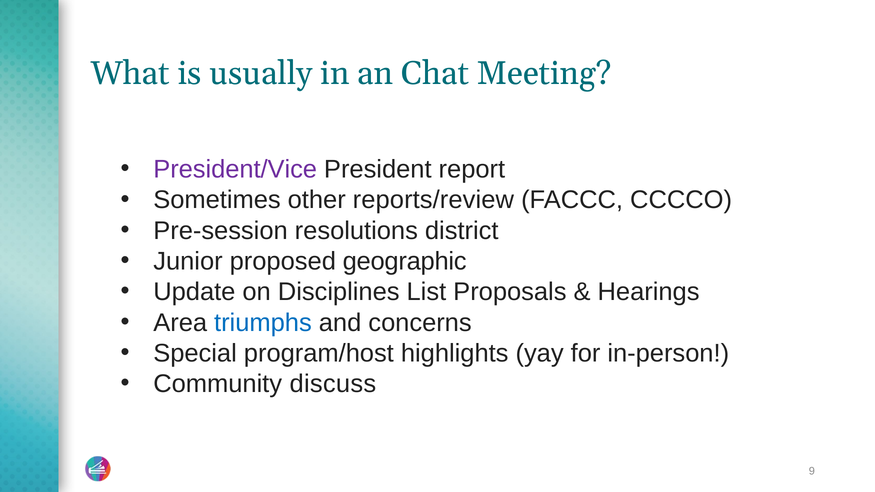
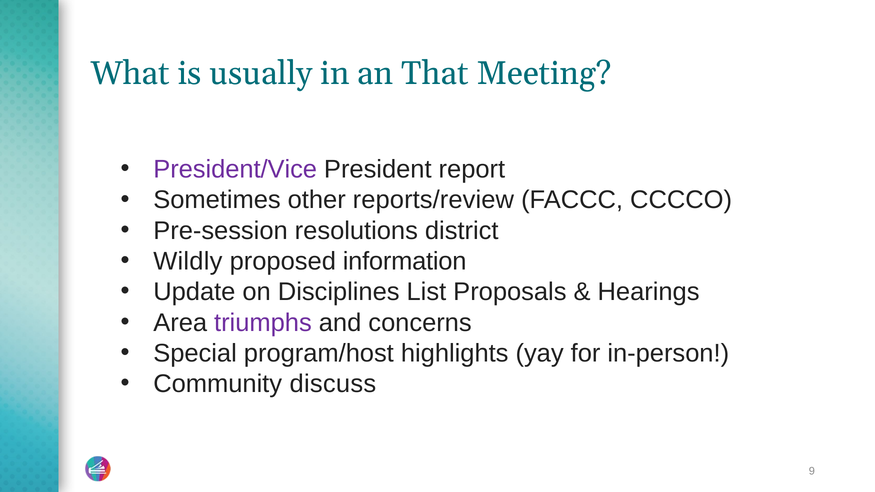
Chat: Chat -> That (435, 74)
Junior: Junior -> Wildly (188, 261)
geographic: geographic -> information (405, 261)
triumphs colour: blue -> purple (263, 323)
